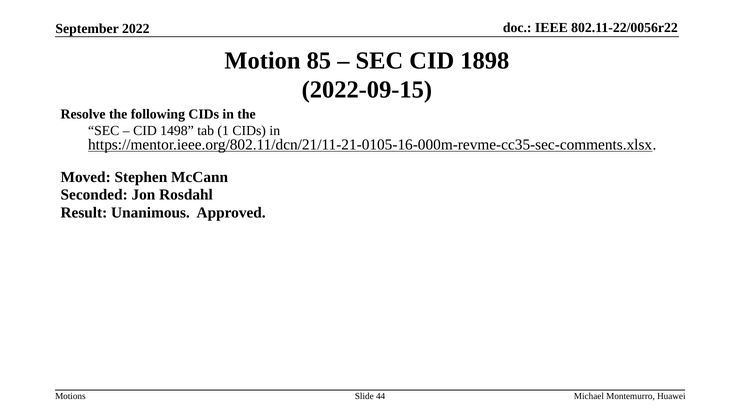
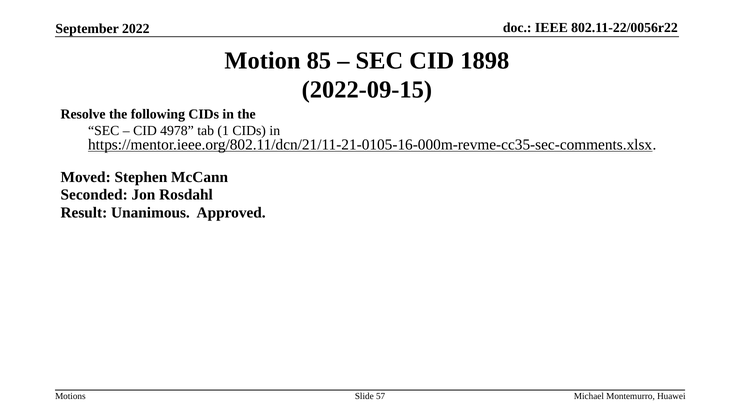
1498: 1498 -> 4978 (177, 131)
44: 44 -> 57 (381, 396)
